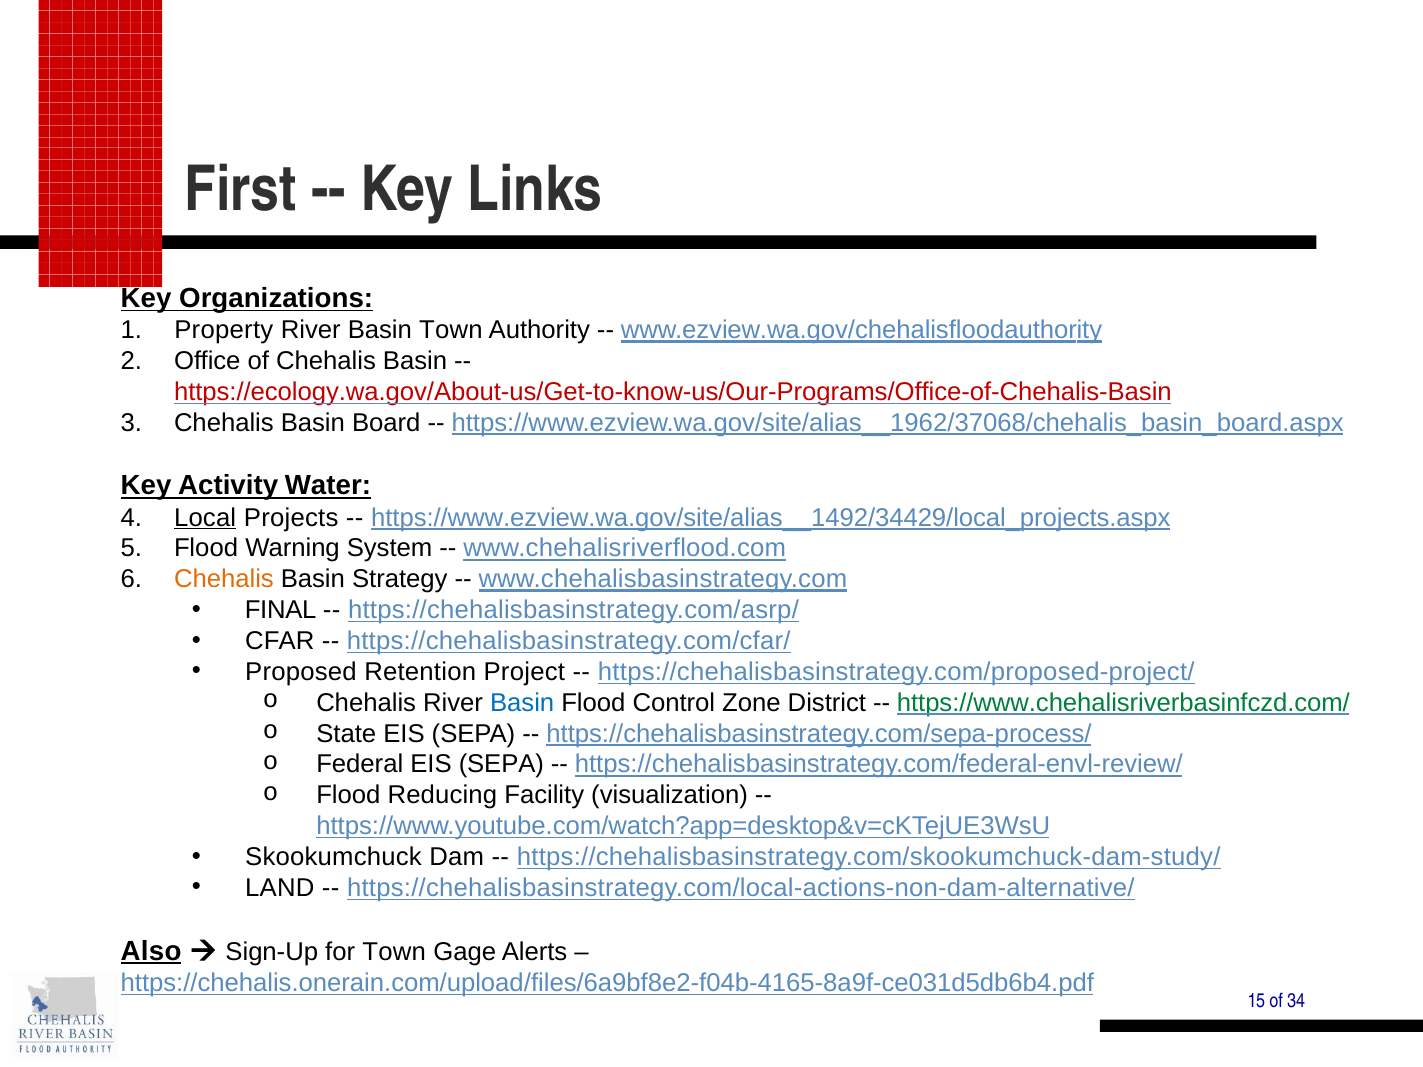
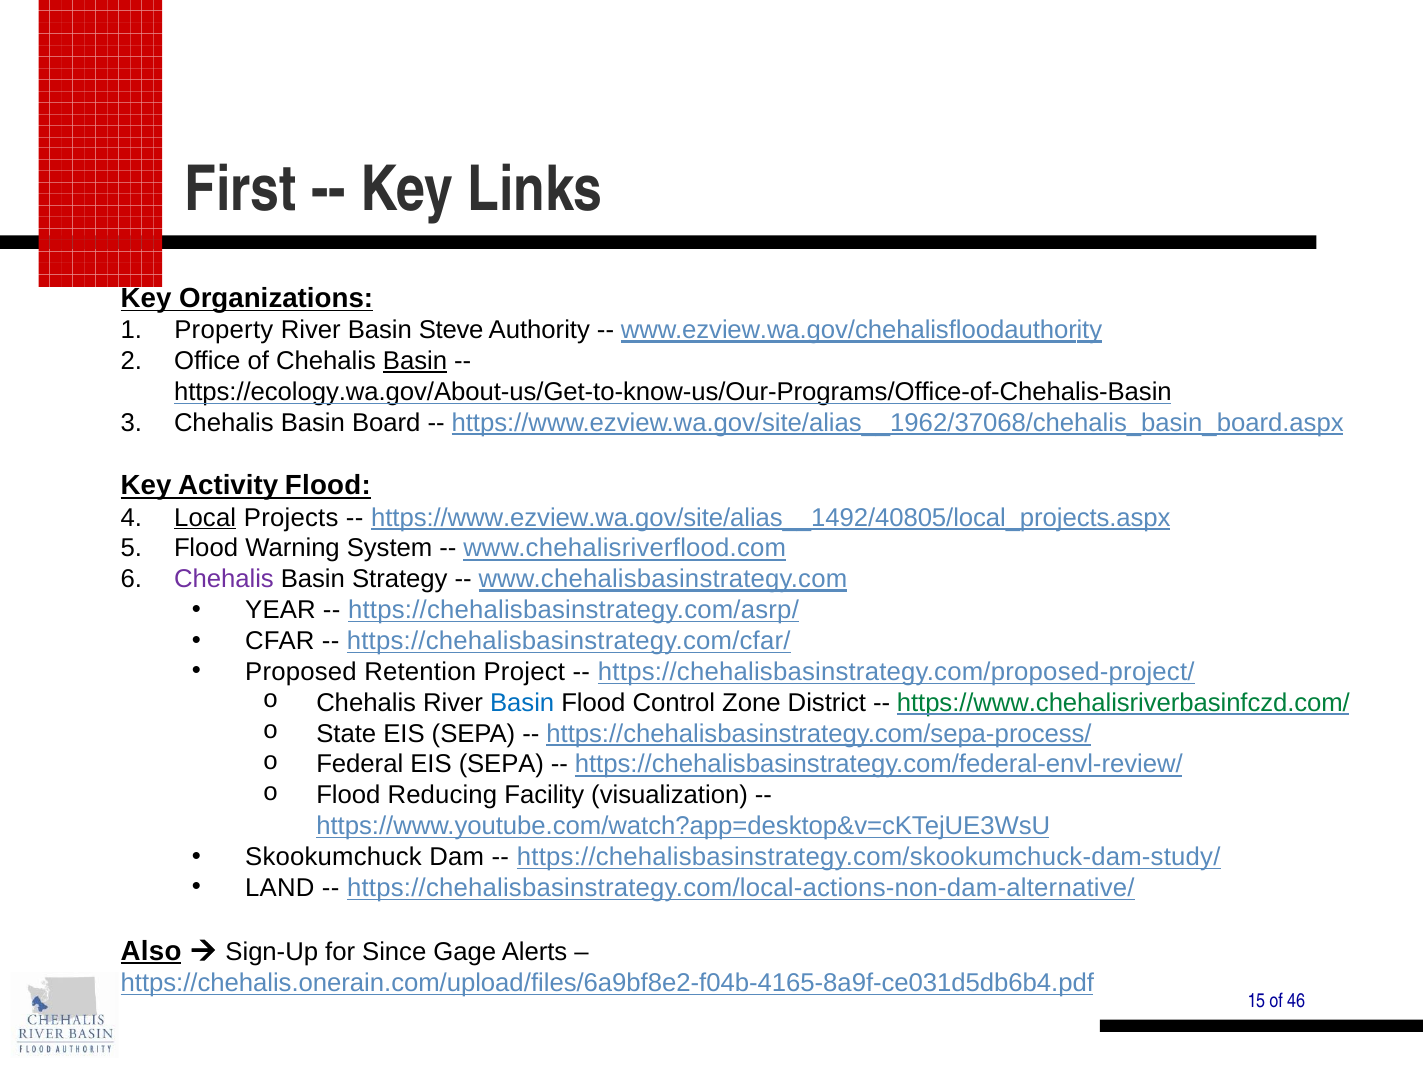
Basin Town: Town -> Steve (451, 330)
Basin underline: none -> present (415, 361)
https://ecology.wa.gov/About-us/Get-to-know-us/Our-Programs/Office-of-Chehalis-Basin colour: red -> black (673, 392)
Activity Water: Water -> Flood (328, 486)
https://www.ezview.wa.gov/site/alias__1492/34429/local_projects.aspx: https://www.ezview.wa.gov/site/alias__1492/34429/local_projects.aspx -> https://www.ezview.wa.gov/site/alias__1492/40805/local_projects.aspx (771, 518)
Chehalis colour: orange -> purple (224, 579)
FINAL: FINAL -> YEAR (280, 610)
for Town: Town -> Since (394, 952)
34: 34 -> 46 (1296, 1001)
